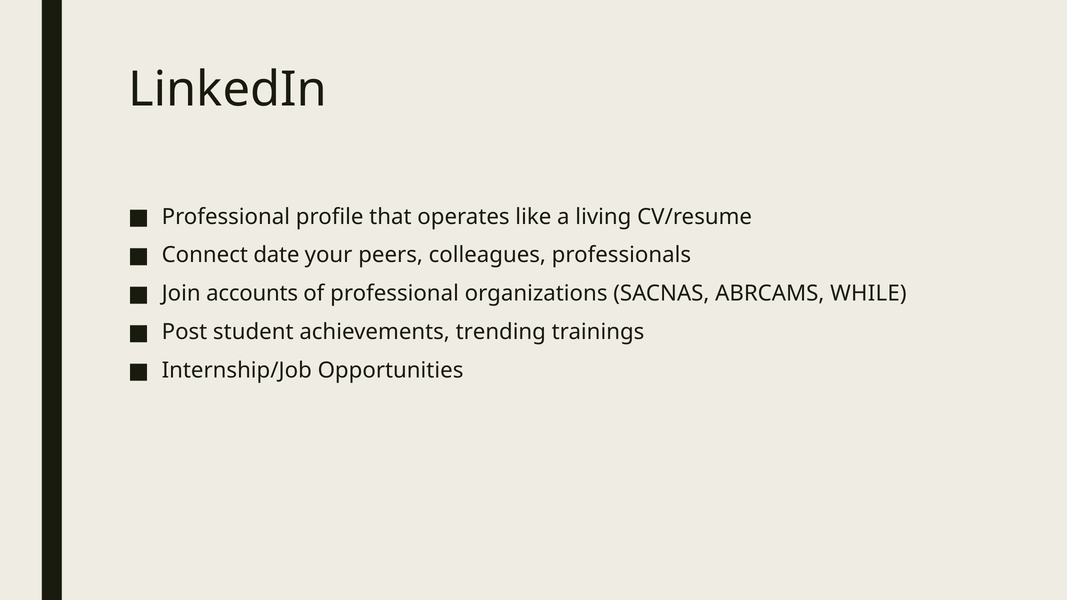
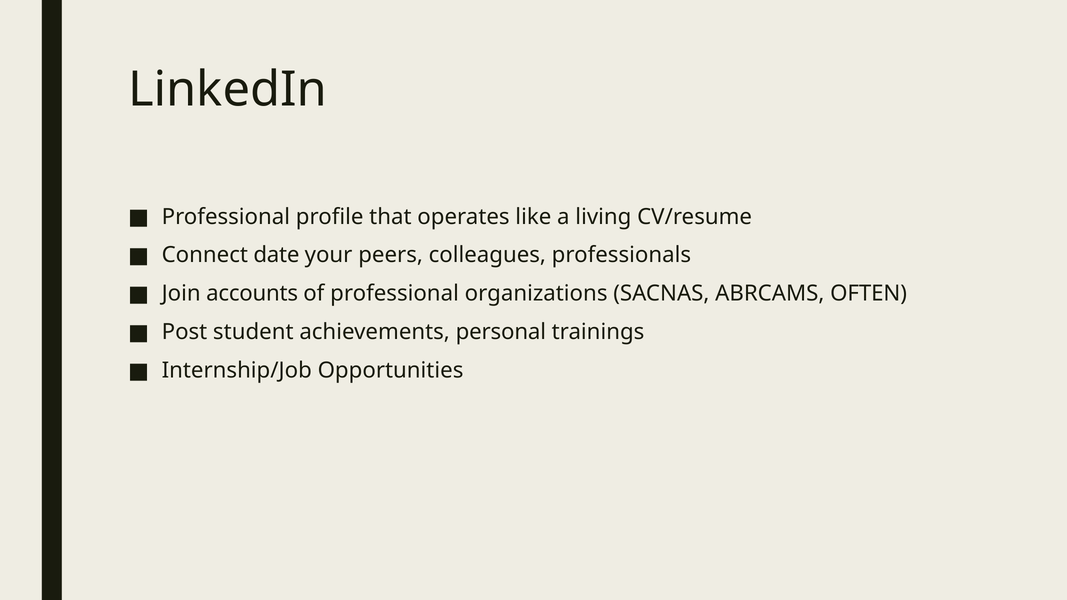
WHILE: WHILE -> OFTEN (869, 294)
trending: trending -> personal (501, 332)
